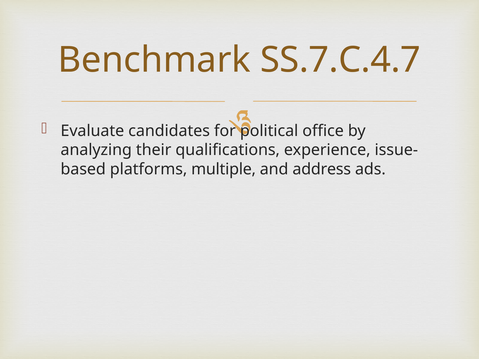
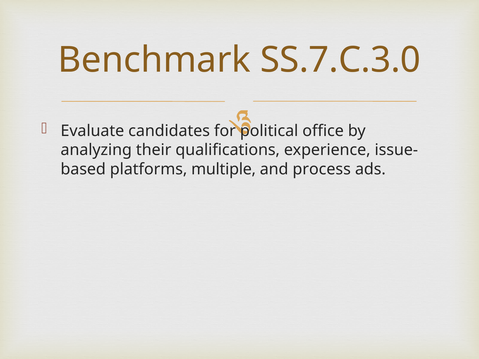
SS.7.C.4.7: SS.7.C.4.7 -> SS.7.C.3.0 (340, 60)
address: address -> process (322, 169)
